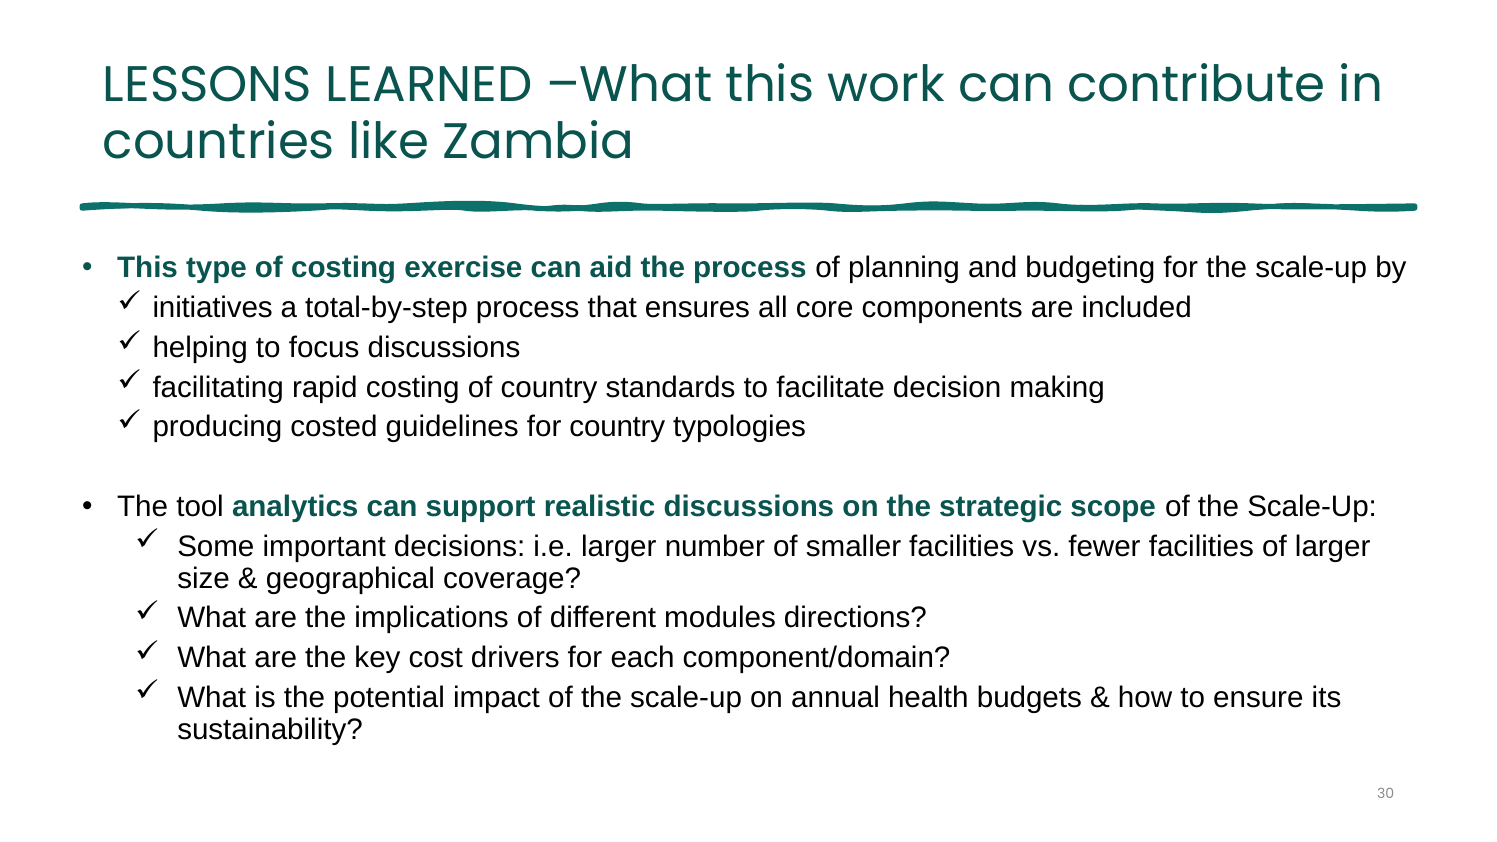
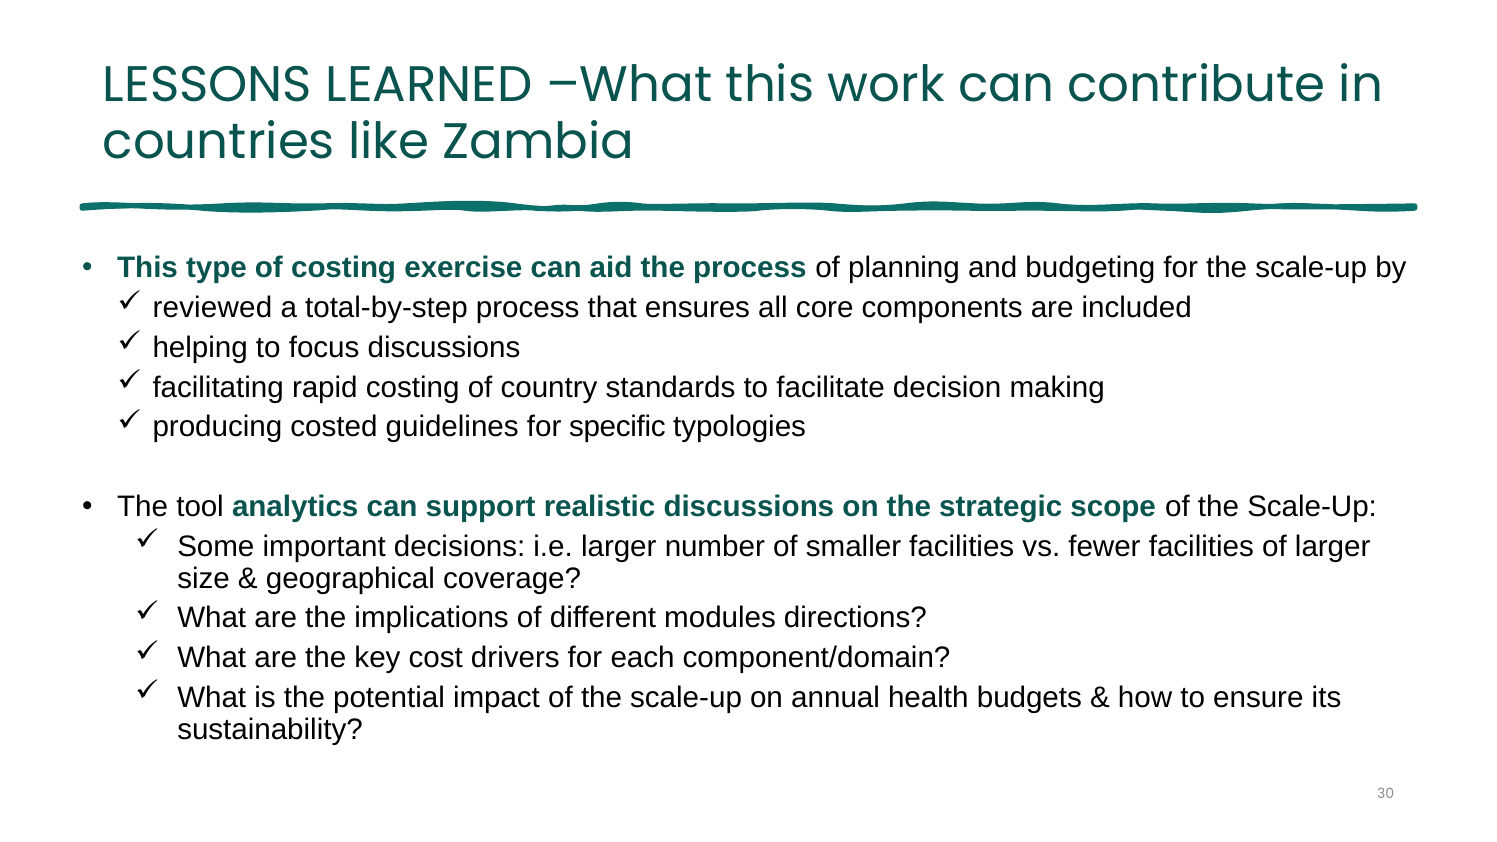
initiatives: initiatives -> reviewed (212, 308)
for country: country -> specific (617, 427)
